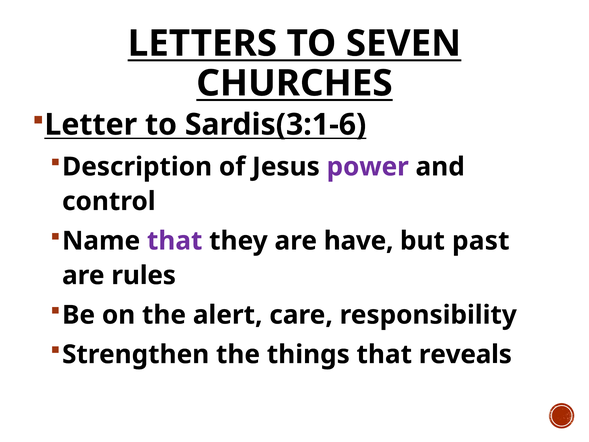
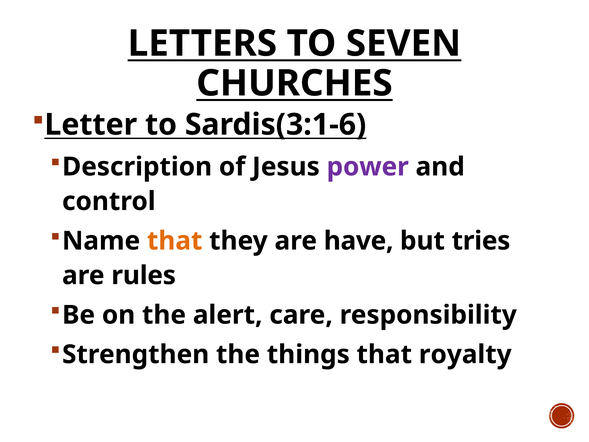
that colour: purple -> orange (175, 241)
past: past -> tries (481, 241)
reveals: reveals -> royalty (465, 354)
